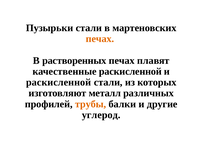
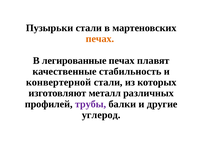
растворенных: растворенных -> легированные (74, 61)
качественные раскисленной: раскисленной -> стабильность (130, 72)
раскисленной: раскисленной -> конвертерной (59, 83)
трубы colour: orange -> purple (91, 104)
